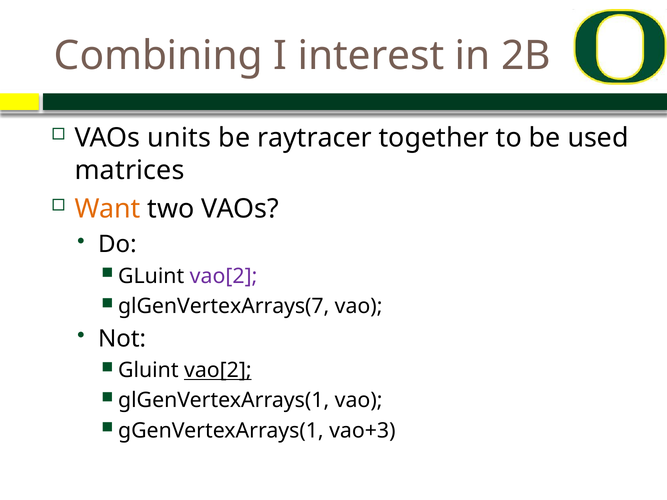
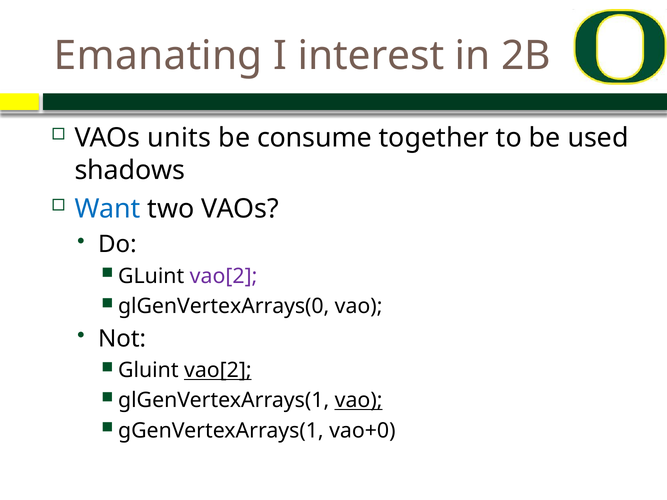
Combining: Combining -> Emanating (158, 56)
raytracer: raytracer -> consume (314, 138)
matrices: matrices -> shadows (130, 170)
Want colour: orange -> blue (108, 209)
glGenVertexArrays(7: glGenVertexArrays(7 -> glGenVertexArrays(0 (224, 306)
vao underline: none -> present (359, 401)
vao+3: vao+3 -> vao+0 (362, 431)
